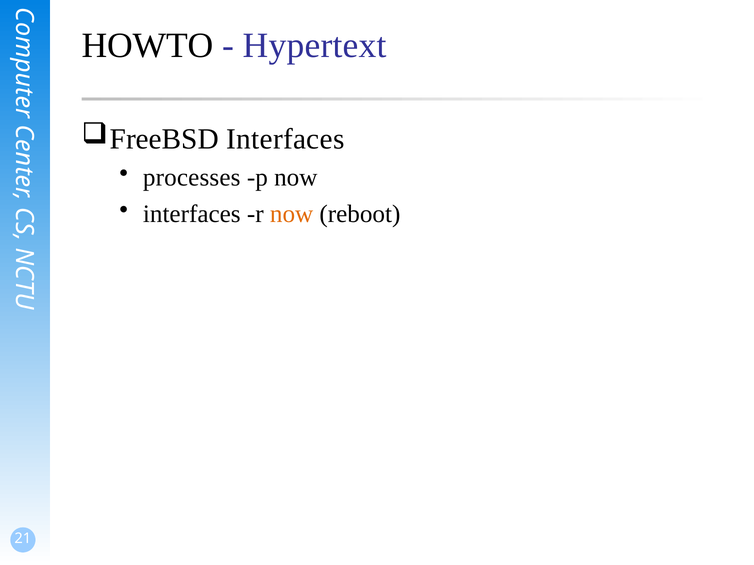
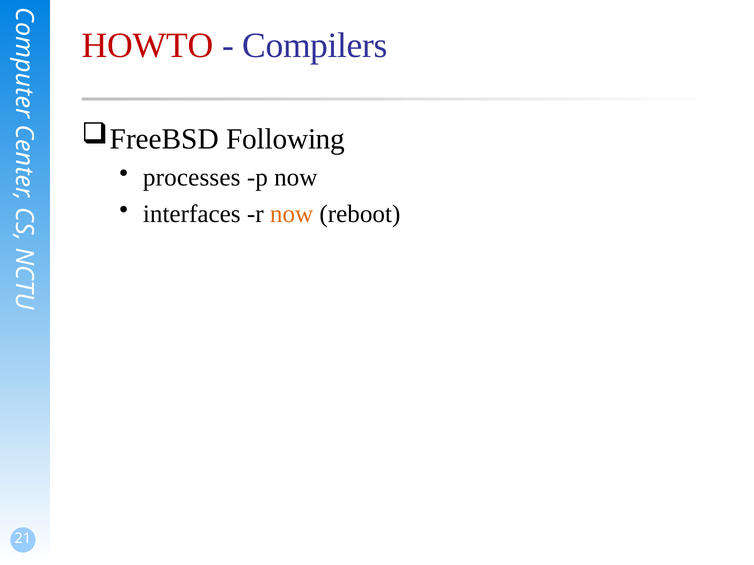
HOWTO colour: black -> red (148, 45)
Hypertext: Hypertext -> Compilers (315, 45)
Interfaces: Interfaces -> Following (286, 139)
